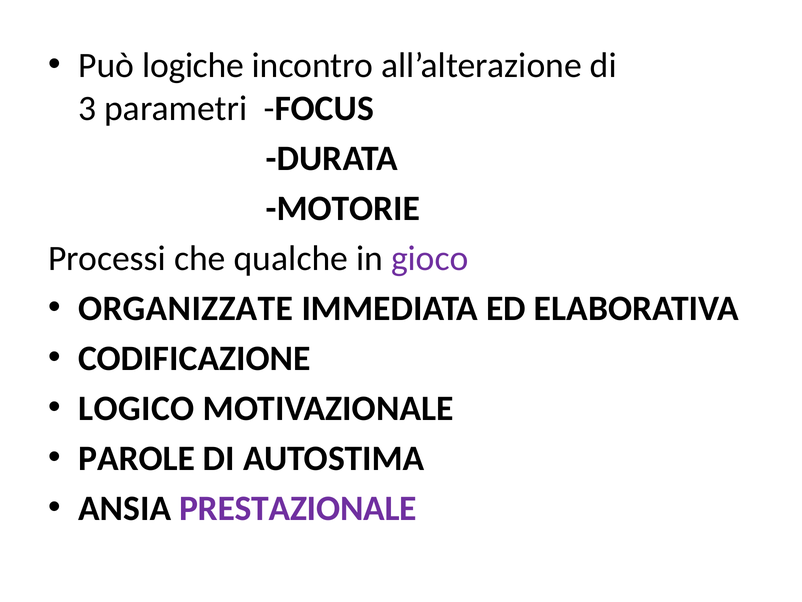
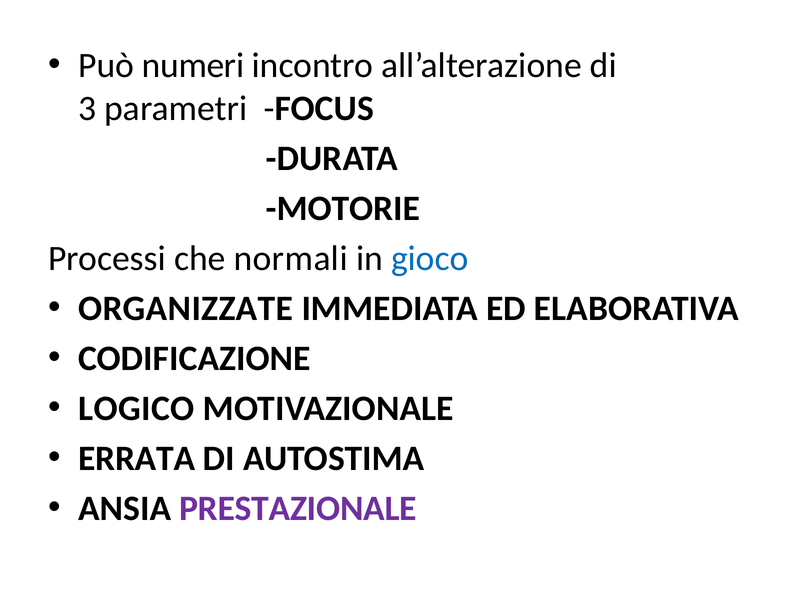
logiche: logiche -> numeri (193, 66)
qualche: qualche -> normali (291, 258)
gioco colour: purple -> blue (430, 258)
PAROLE: PAROLE -> ERRATA (137, 458)
